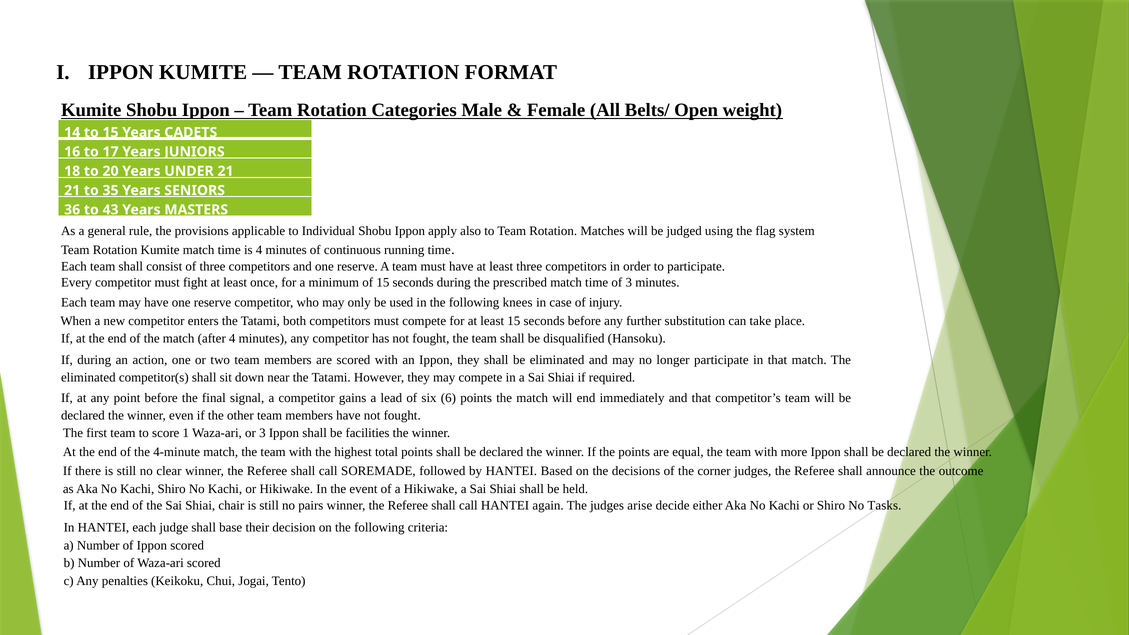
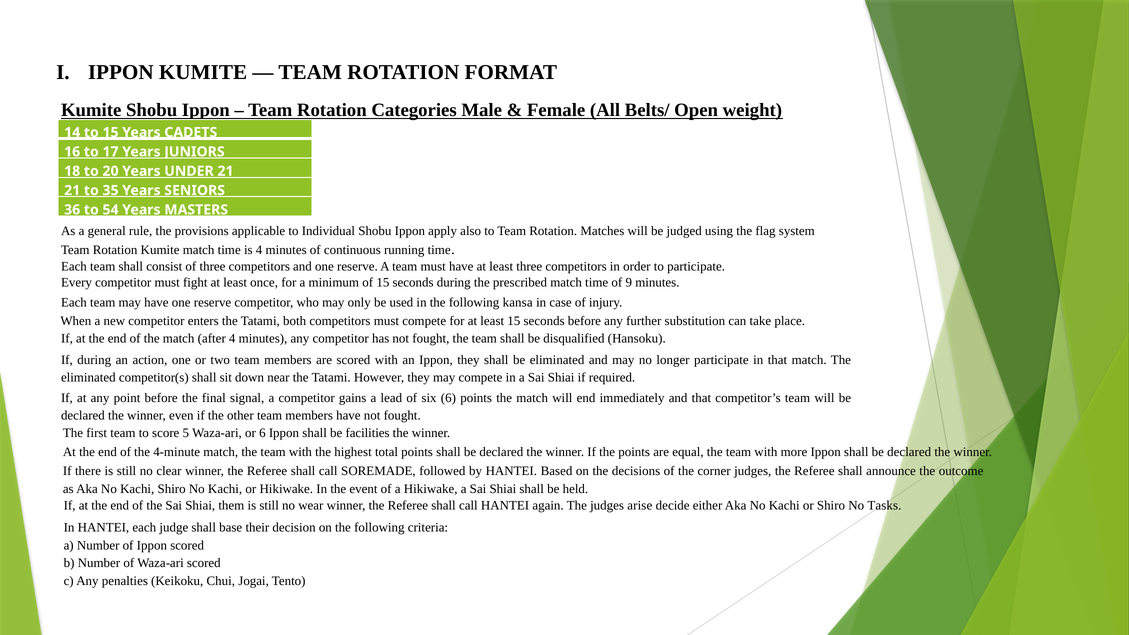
43: 43 -> 54 (111, 210)
of 3: 3 -> 9 (629, 283)
knees: knees -> kansa (518, 302)
1: 1 -> 5 (186, 433)
or 3: 3 -> 6 (262, 433)
chair: chair -> them (231, 506)
pairs: pairs -> wear (311, 506)
